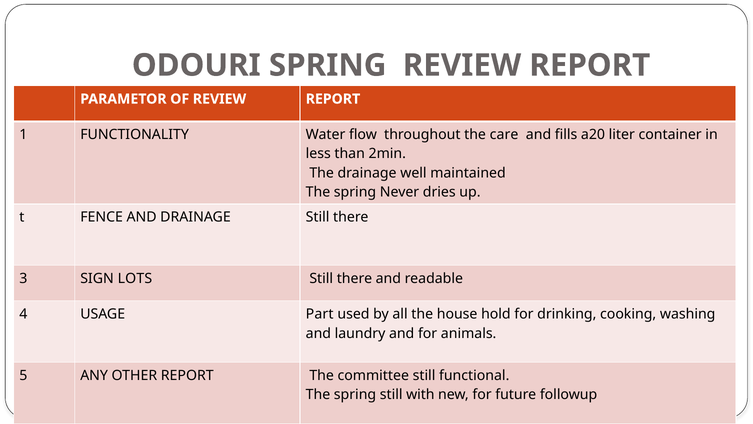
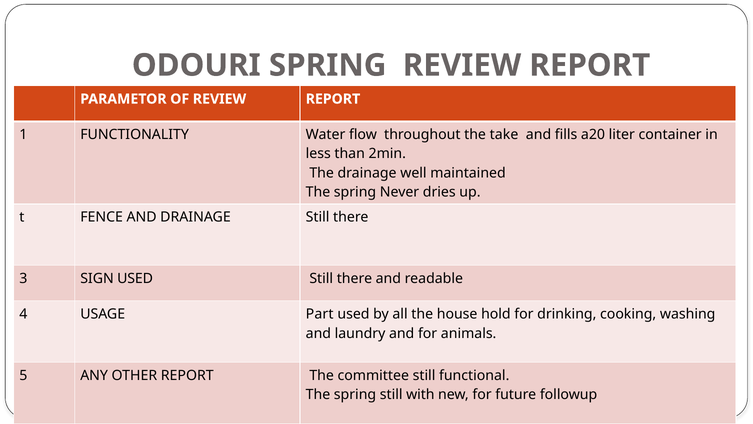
care: care -> take (504, 134)
SIGN LOTS: LOTS -> USED (135, 278)
